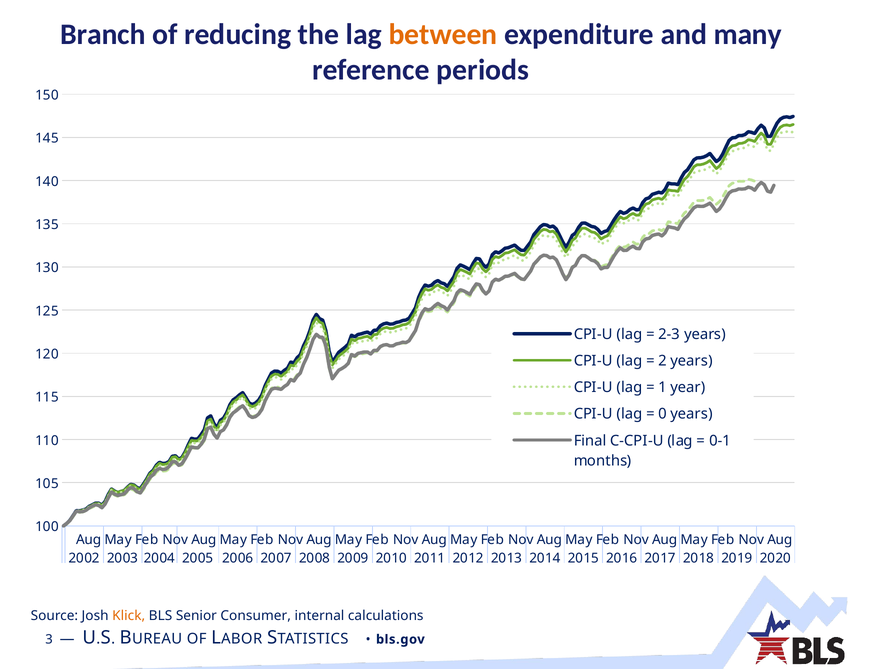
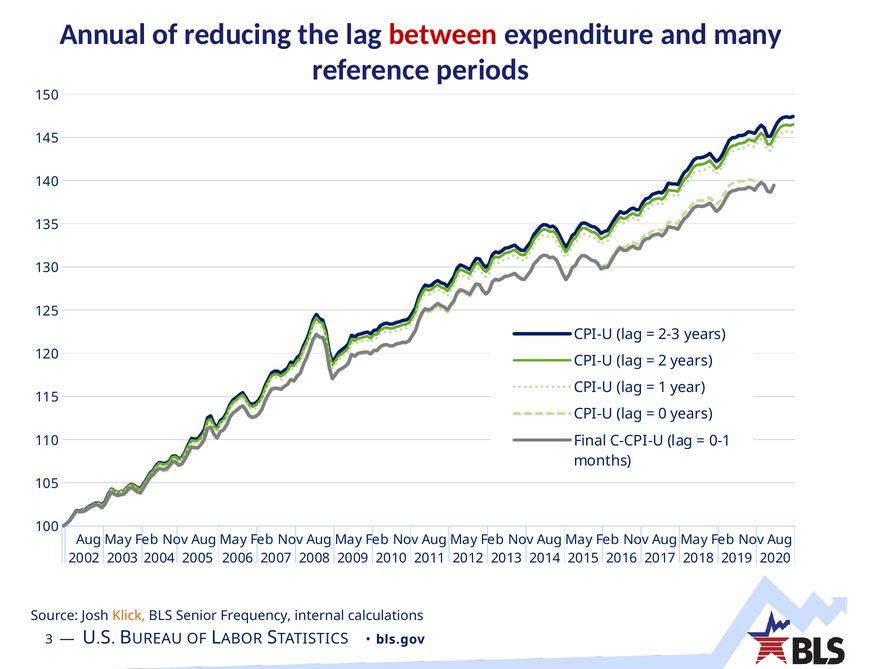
Branch: Branch -> Annual (103, 34)
between colour: orange -> red (443, 34)
Consumer: Consumer -> Frequency (256, 616)
